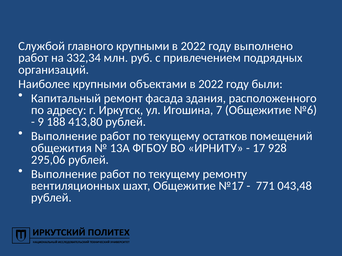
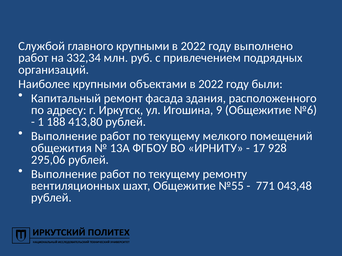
7: 7 -> 9 (219, 110)
9: 9 -> 1 (41, 122)
остатков: остатков -> мелкого (225, 136)
№17: №17 -> №55 (231, 186)
